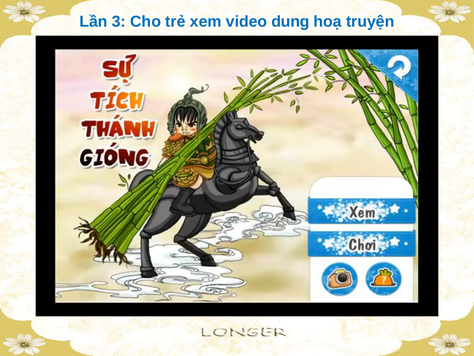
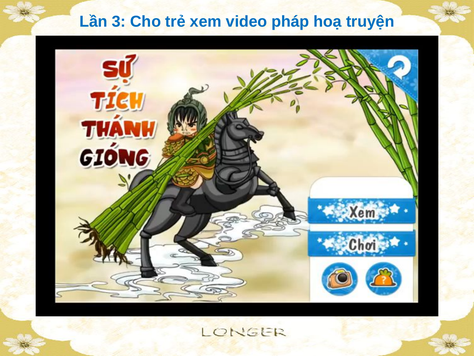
dung: dung -> pháp (290, 22)
